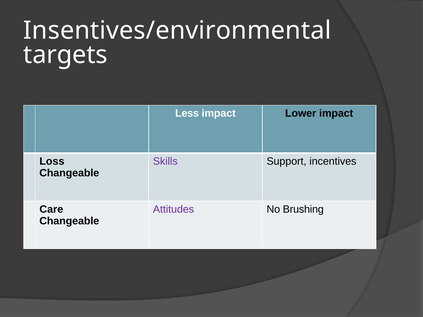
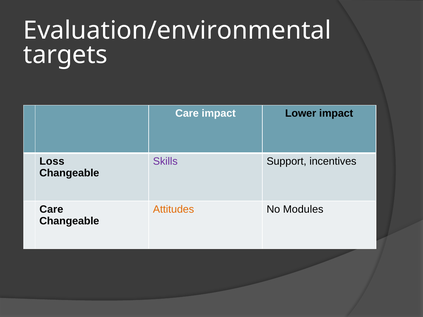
Insentives/environmental: Insentives/environmental -> Evaluation/environmental (177, 31)
Less: Less -> Care (187, 114)
Attitudes colour: purple -> orange (174, 209)
Brushing: Brushing -> Modules (303, 209)
